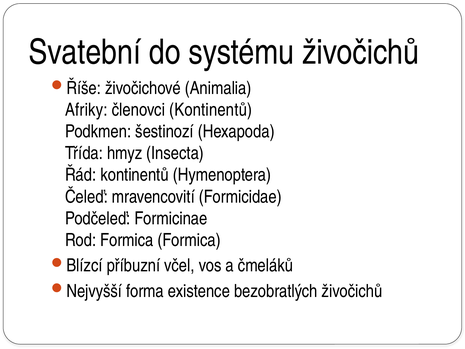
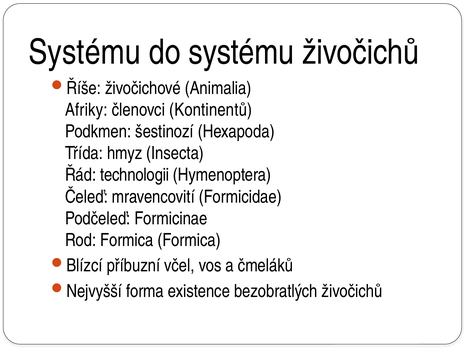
Svatební: Svatební -> Systému (85, 52)
Řád kontinentů: kontinentů -> technologii (135, 175)
